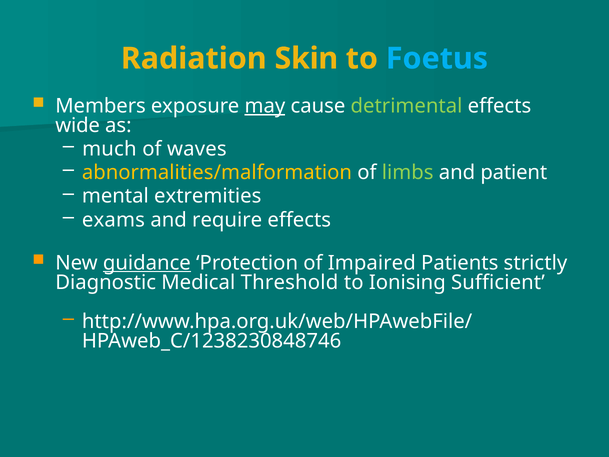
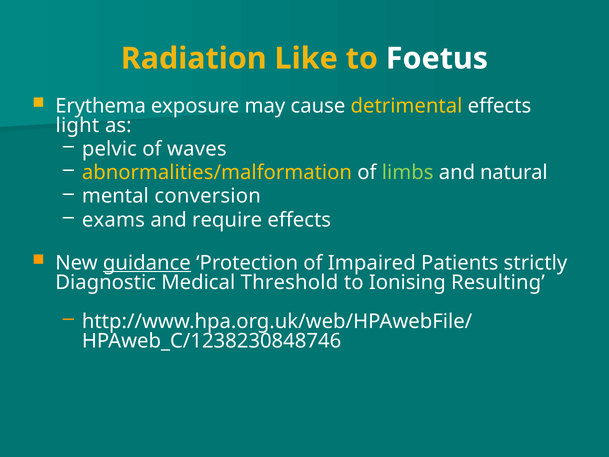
Skin: Skin -> Like (306, 58)
Foetus colour: light blue -> white (437, 58)
Members: Members -> Erythema (101, 106)
may underline: present -> none (265, 106)
detrimental colour: light green -> yellow (407, 106)
wide: wide -> light (77, 126)
much: much -> pelvic (109, 149)
patient: patient -> natural (514, 173)
extremities: extremities -> conversion (208, 196)
Sufficient: Sufficient -> Resulting (498, 282)
